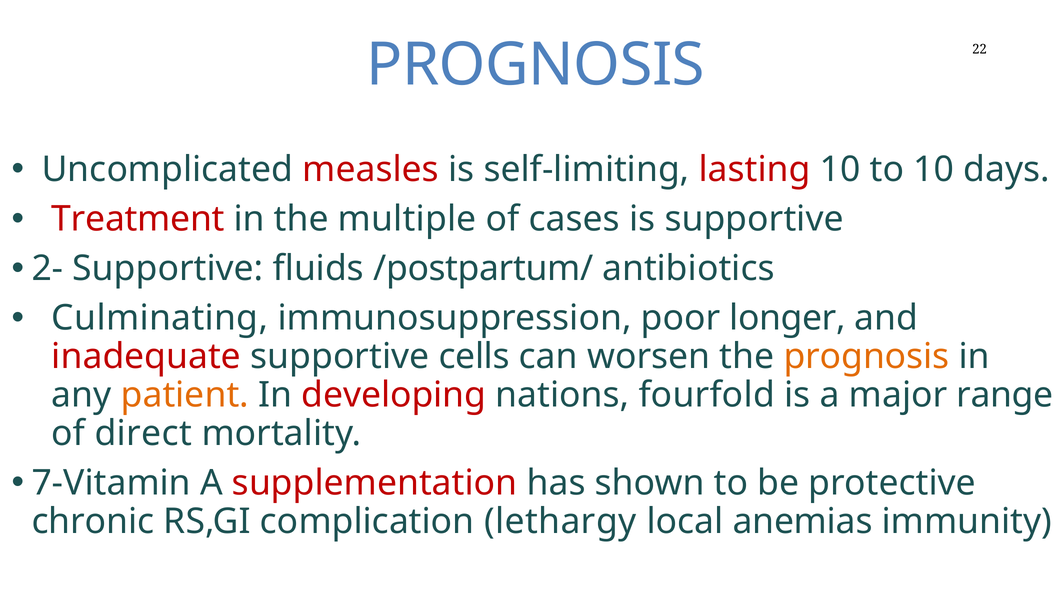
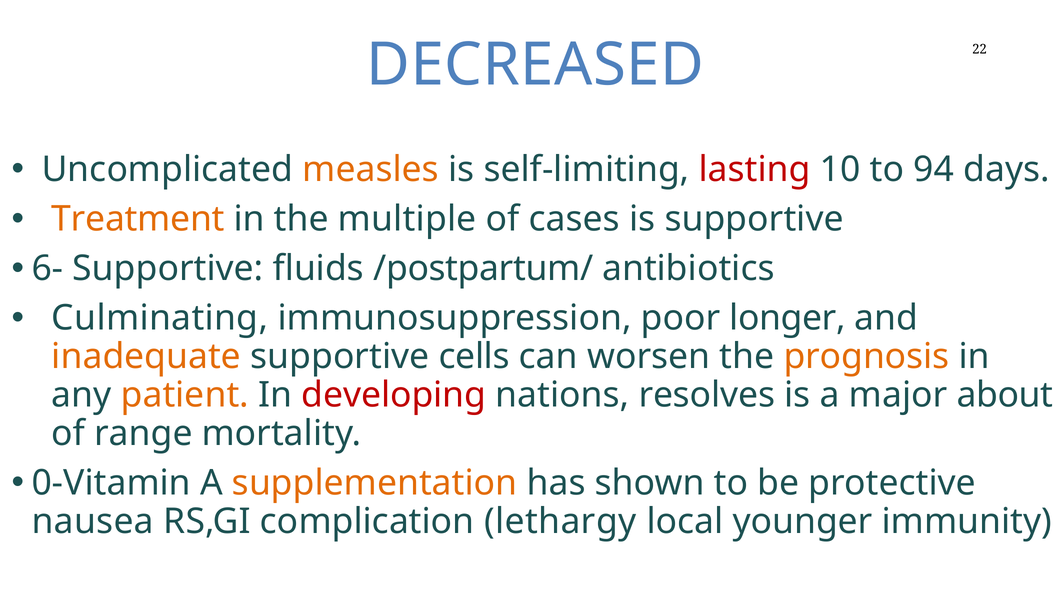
PROGNOSIS: PROGNOSIS -> DECREASED (535, 65)
measles colour: red -> orange (371, 169)
to 10: 10 -> 94 (934, 169)
Treatment colour: red -> orange (138, 219)
2-: 2- -> 6- (47, 268)
inadequate colour: red -> orange (146, 356)
fourfold: fourfold -> resolves (707, 395)
range: range -> about (1005, 395)
direct: direct -> range (143, 433)
7-Vitamin: 7-Vitamin -> 0-Vitamin (111, 483)
supplementation colour: red -> orange (375, 483)
chronic: chronic -> nausea (93, 521)
anemias: anemias -> younger (803, 521)
